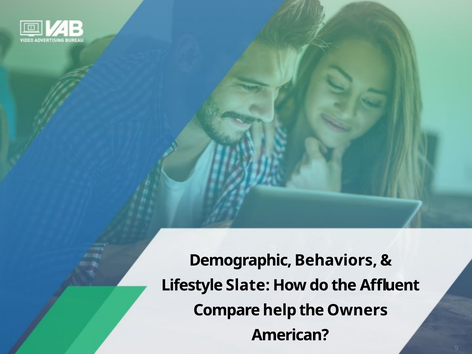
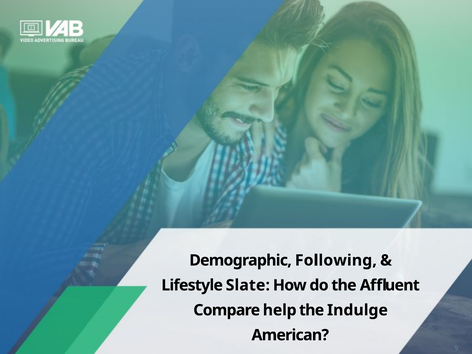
Behaviors: Behaviors -> Following (336, 260)
Owners: Owners -> Indulge (357, 310)
